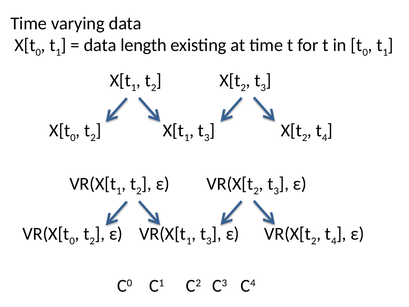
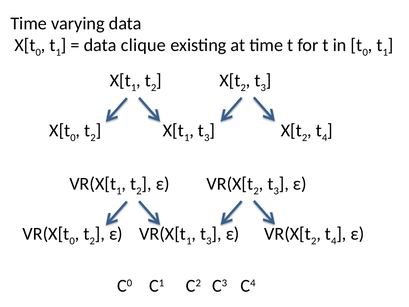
length: length -> clique (143, 45)
